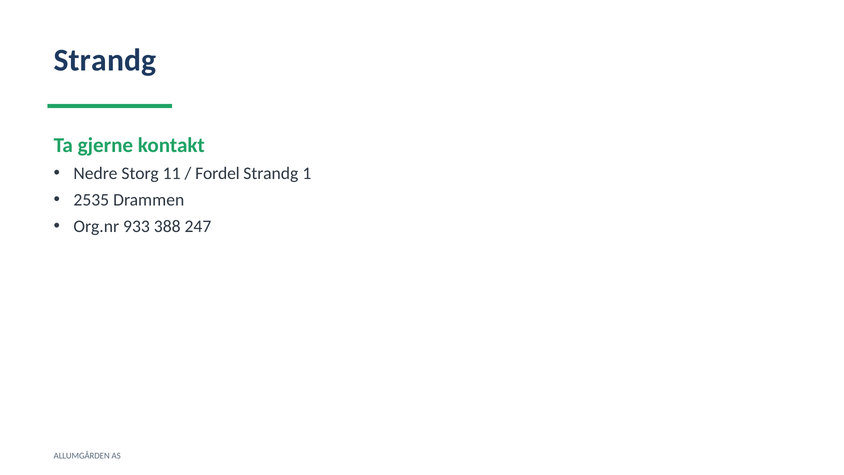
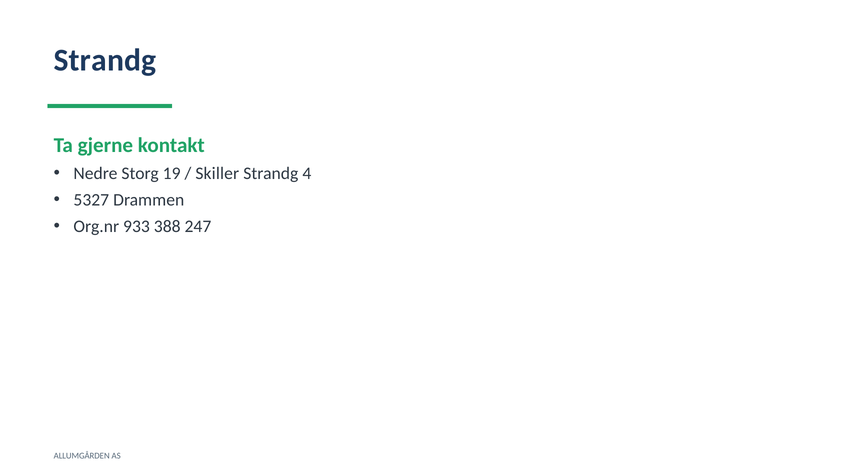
11: 11 -> 19 (172, 174)
Fordel: Fordel -> Skiller (217, 174)
1: 1 -> 4 (307, 174)
2535: 2535 -> 5327 (91, 200)
